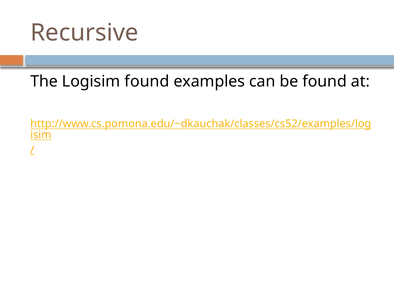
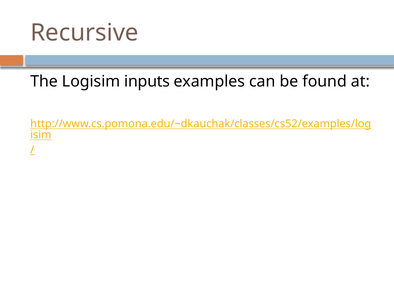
Logisim found: found -> inputs (147, 82)
